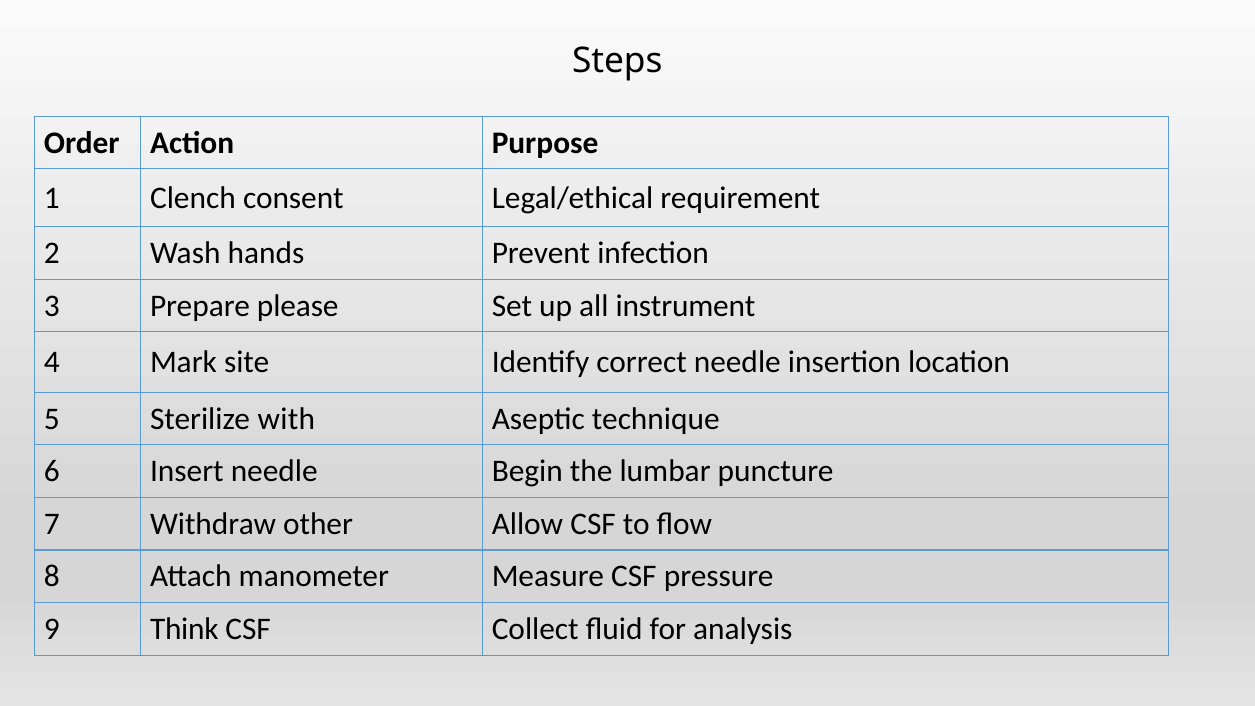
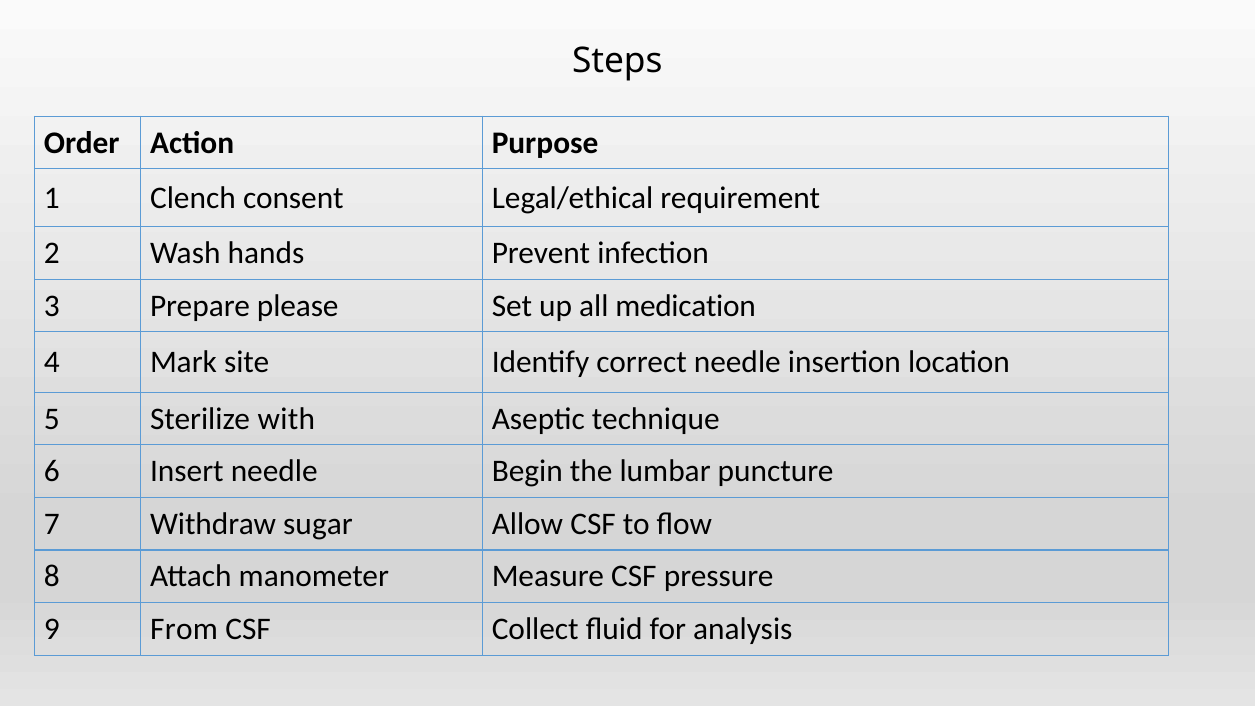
instrument: instrument -> medication (686, 306)
other: other -> sugar (318, 524)
Think: Think -> From (184, 629)
